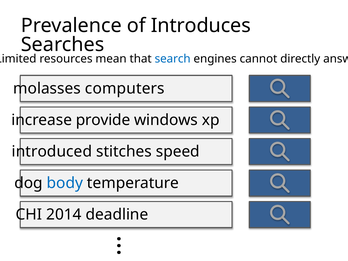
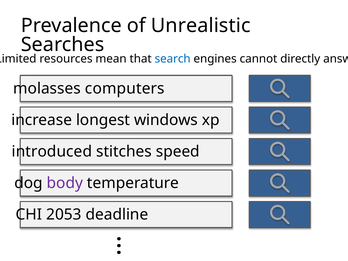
Introduces: Introduces -> Unrealistic (201, 26)
provide: provide -> longest (103, 120)
body colour: blue -> purple (65, 183)
2014: 2014 -> 2053 (64, 215)
